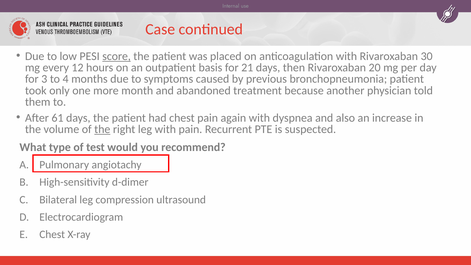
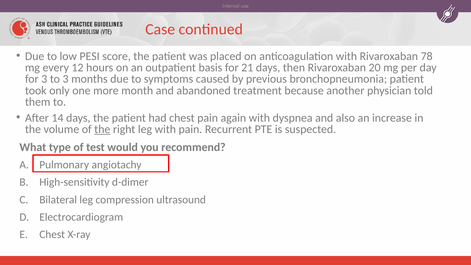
score underline: present -> none (117, 56)
30: 30 -> 78 (427, 56)
to 4: 4 -> 3 (66, 79)
61: 61 -> 14 (58, 118)
